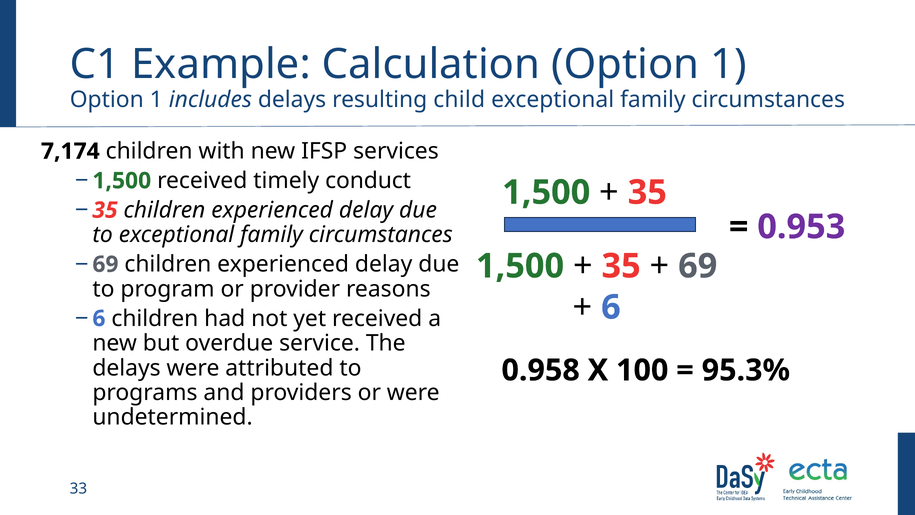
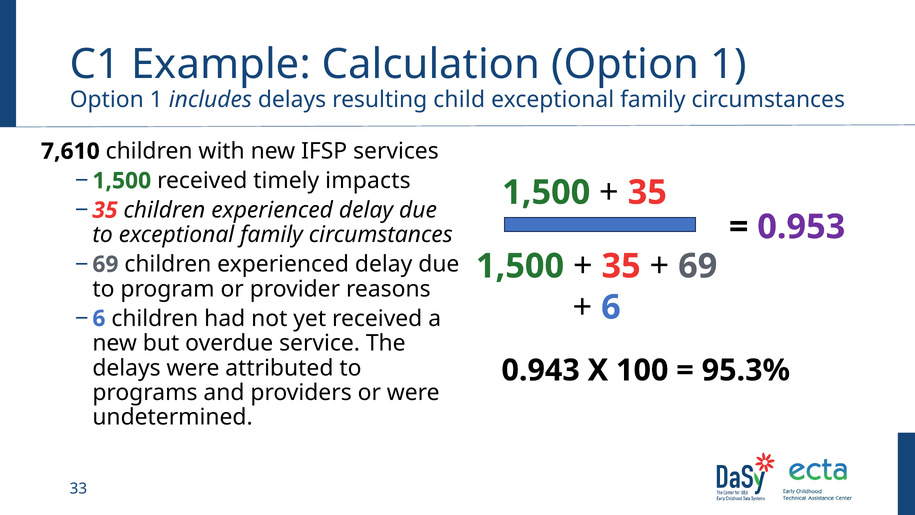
7,174: 7,174 -> 7,610 (70, 151)
conduct: conduct -> impacts (368, 181)
0.958: 0.958 -> 0.943 (541, 370)
